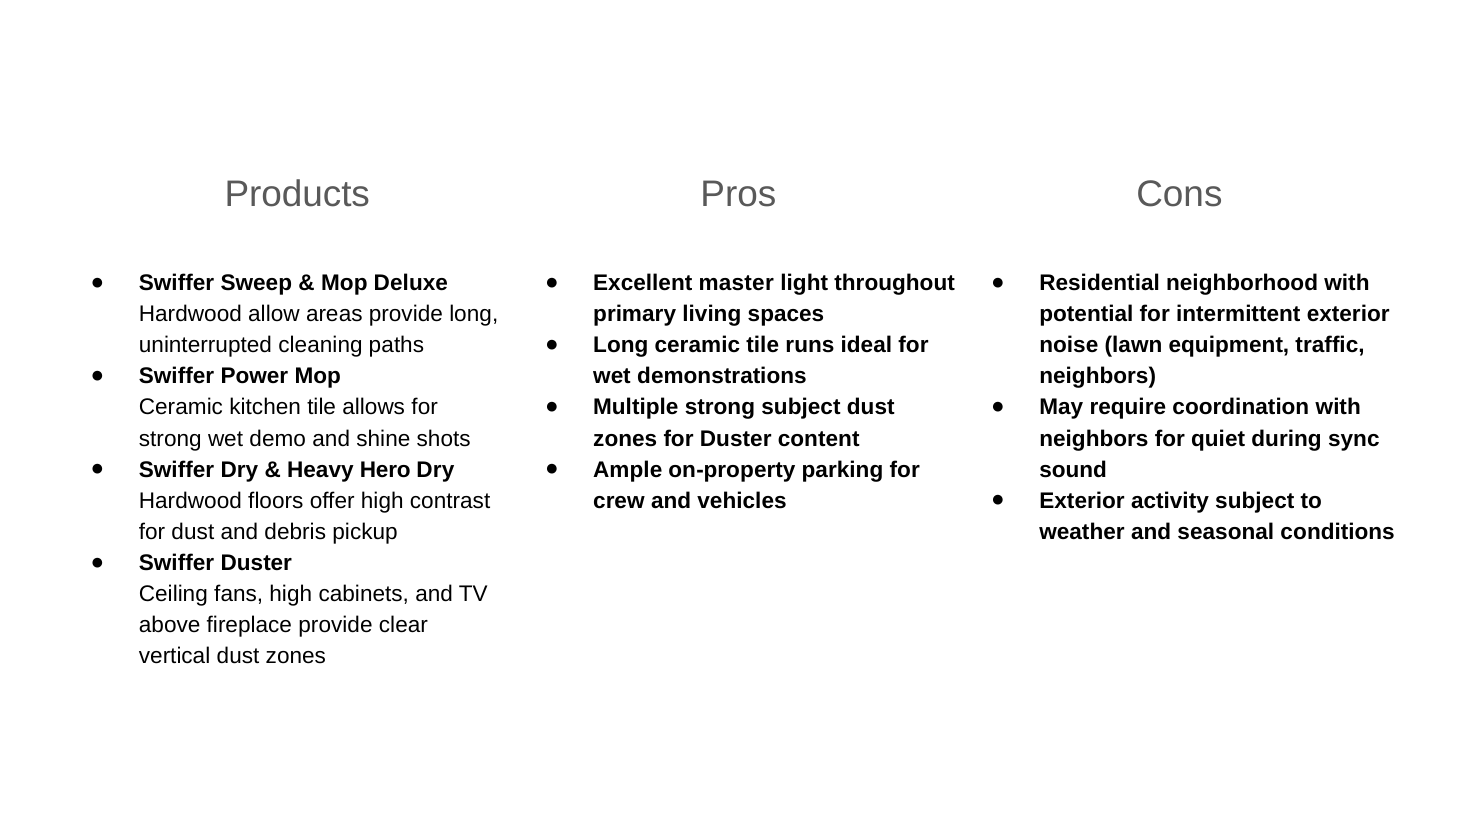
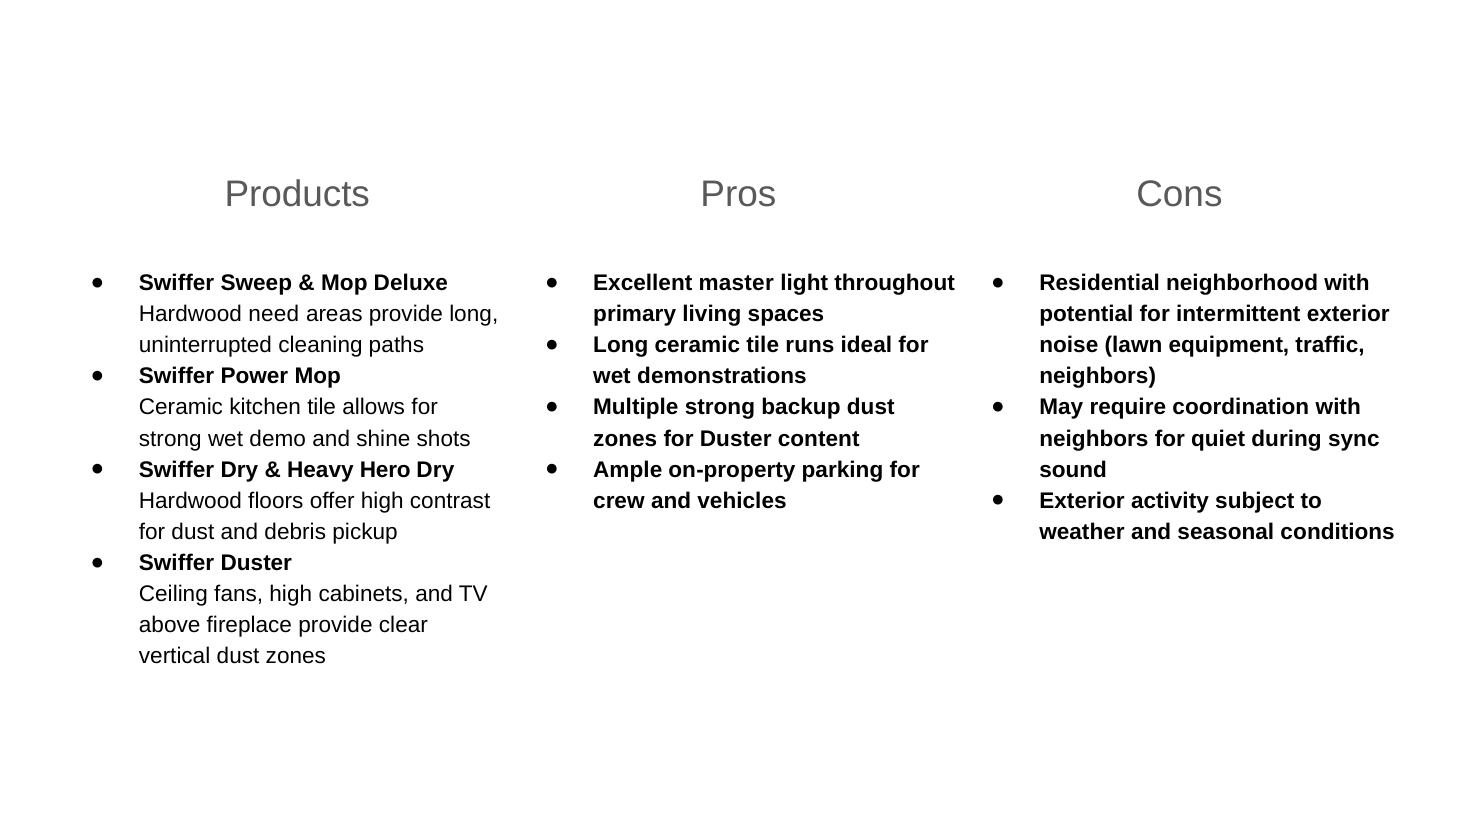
allow: allow -> need (274, 314)
strong subject: subject -> backup (801, 407)
